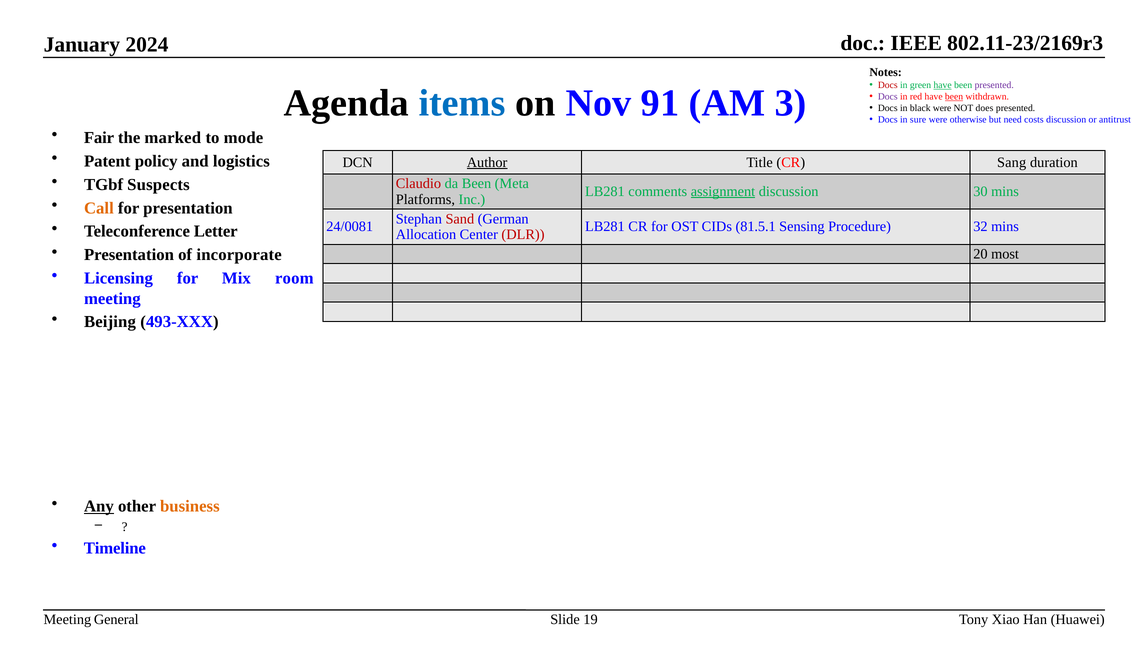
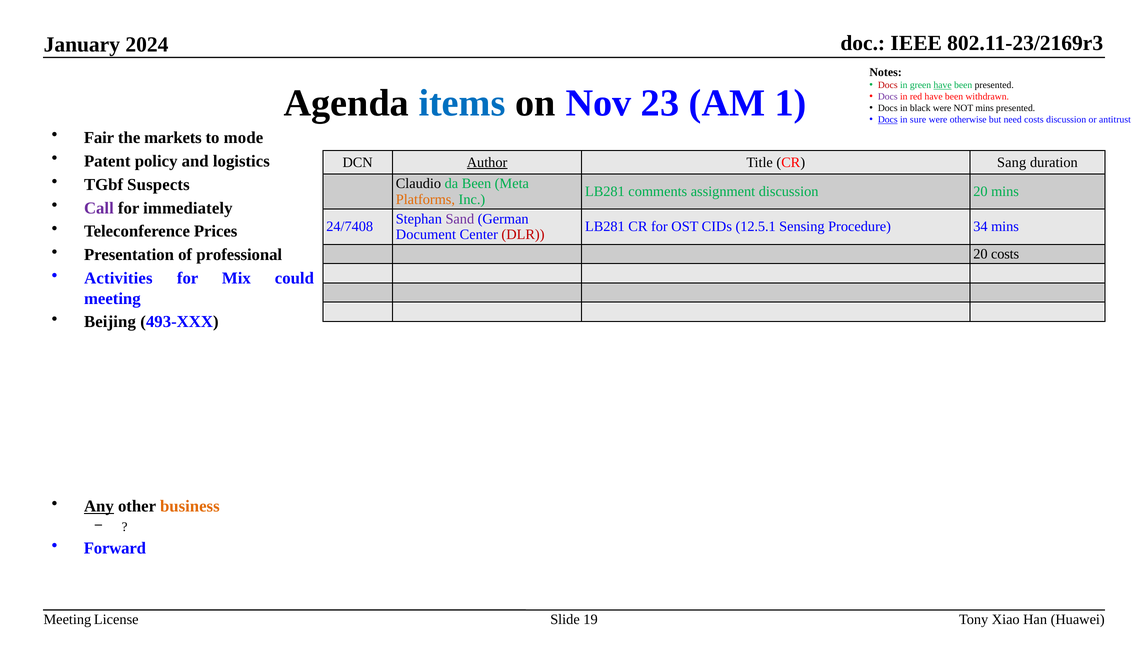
presented colour: purple -> black (994, 85)
91: 91 -> 23 (660, 103)
3: 3 -> 1 (791, 103)
been underline: present -> none (954, 97)
NOT does: does -> mins (985, 108)
Docs underline: none -> present (888, 119)
marked: marked -> markets (173, 138)
Claudio colour: red -> black (418, 183)
assignment underline: present -> none (723, 191)
discussion 30: 30 -> 20 (980, 191)
Platforms colour: black -> orange (425, 199)
Call colour: orange -> purple (99, 208)
for presentation: presentation -> immediately (188, 208)
Sand colour: red -> purple (460, 219)
24/0081: 24/0081 -> 24/7408 (350, 227)
81.5.1: 81.5.1 -> 12.5.1 (756, 227)
32: 32 -> 34 (980, 227)
Letter: Letter -> Prices (216, 231)
Allocation: Allocation -> Document (426, 235)
incorporate: incorporate -> professional (239, 255)
20 most: most -> costs (1005, 254)
Licensing: Licensing -> Activities (118, 278)
room: room -> could (294, 278)
Timeline: Timeline -> Forward (115, 548)
General: General -> License (116, 619)
